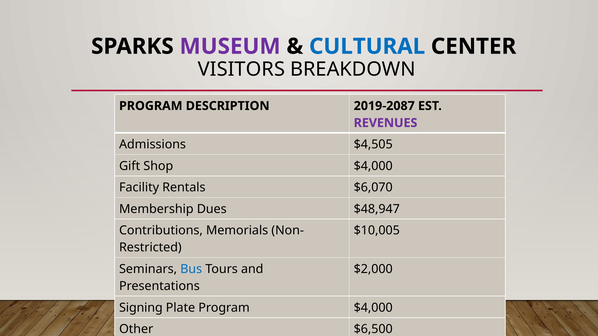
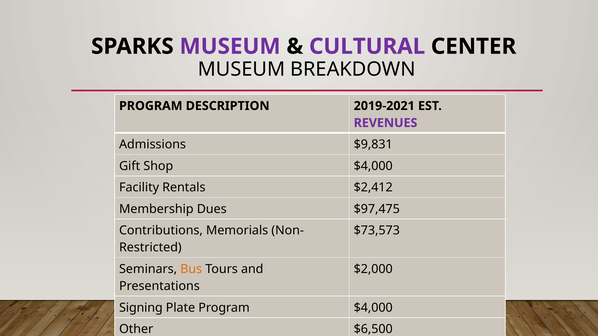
CULTURAL colour: blue -> purple (367, 46)
VISITORS: VISITORS -> MUSEUM (241, 69)
2019-2087: 2019-2087 -> 2019-2021 (384, 106)
$4,505: $4,505 -> $9,831 (373, 145)
$6,070: $6,070 -> $2,412 (373, 188)
$48,947: $48,947 -> $97,475 (377, 209)
$10,005: $10,005 -> $73,573 (377, 231)
Bus colour: blue -> orange (191, 269)
